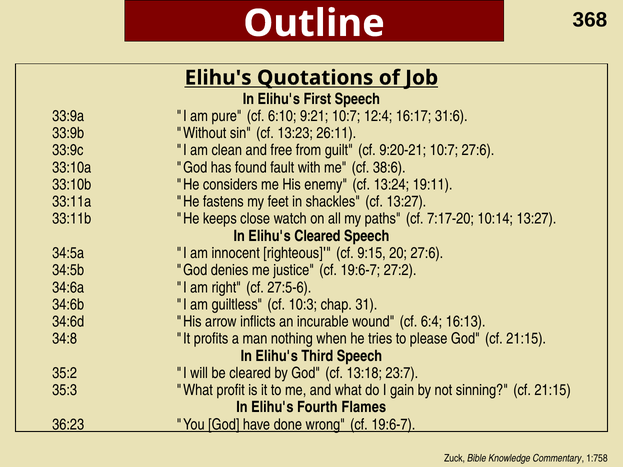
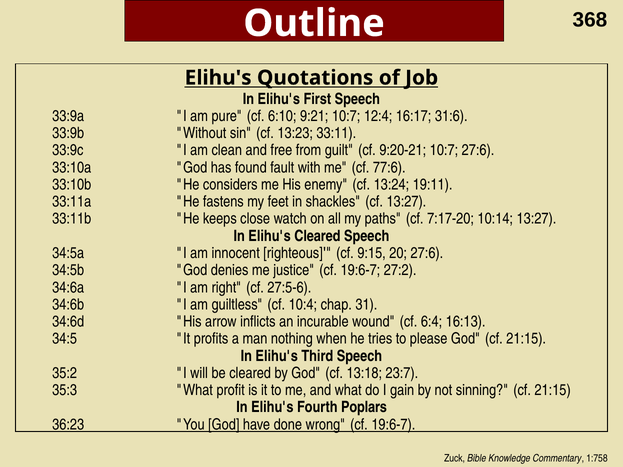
26:11: 26:11 -> 33:11 (336, 133)
38:6: 38:6 -> 77:6 (389, 168)
10:3: 10:3 -> 10:4 (303, 305)
34:8: 34:8 -> 34:5 (65, 339)
Flames: Flames -> Poplars (364, 408)
